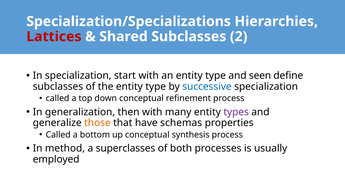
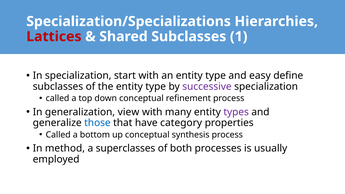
2: 2 -> 1 (239, 37)
seen: seen -> easy (260, 76)
successive colour: blue -> purple (207, 86)
then: then -> view (128, 112)
those colour: orange -> blue (97, 123)
schemas: schemas -> category (181, 123)
